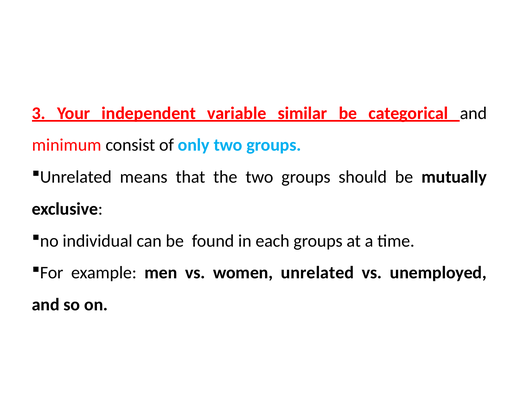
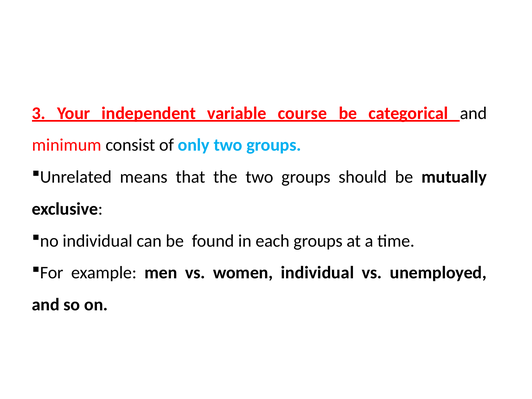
similar: similar -> course (302, 113)
women unrelated: unrelated -> individual (317, 273)
